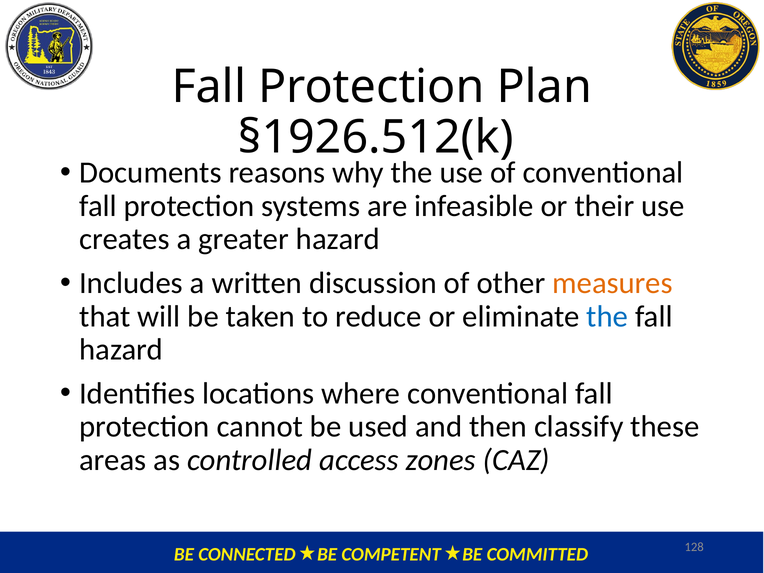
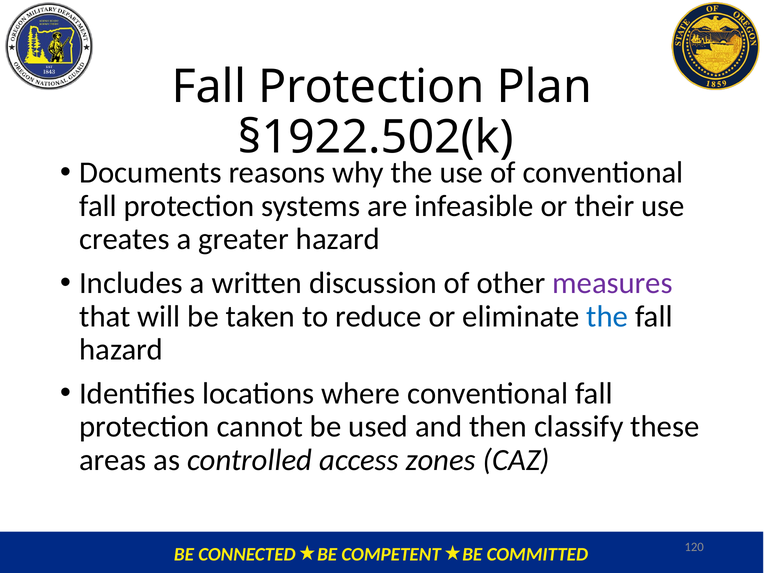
§1926.512(k: §1926.512(k -> §1922.502(k (376, 137)
measures colour: orange -> purple (613, 283)
128: 128 -> 120 (694, 547)
